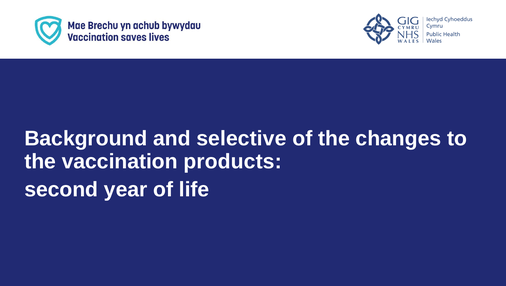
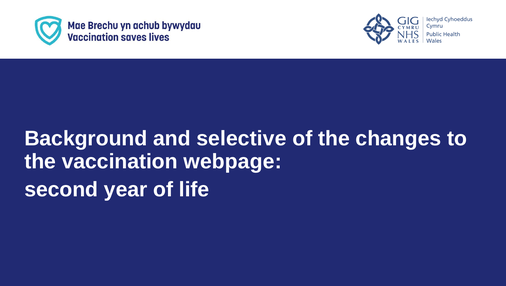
products: products -> webpage (233, 162)
